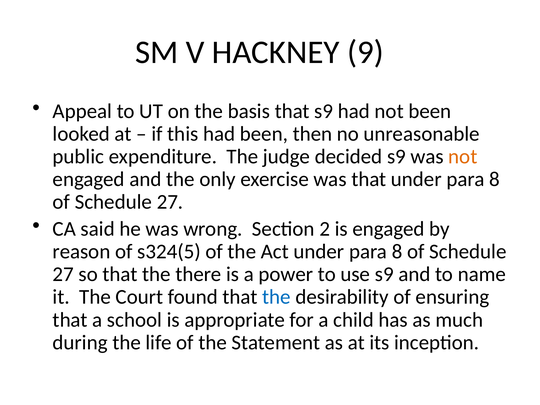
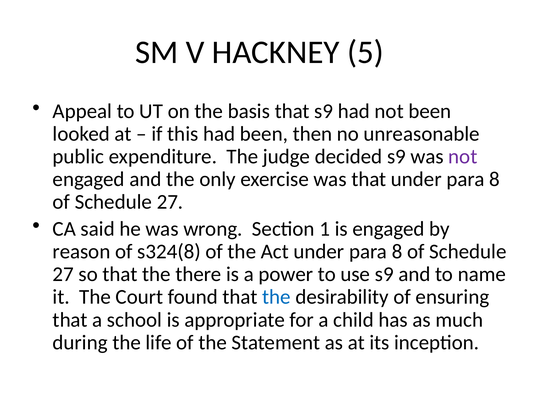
9: 9 -> 5 (365, 52)
not colour: orange -> purple (463, 157)
2: 2 -> 1 (325, 229)
s324(5: s324(5 -> s324(8 (169, 252)
